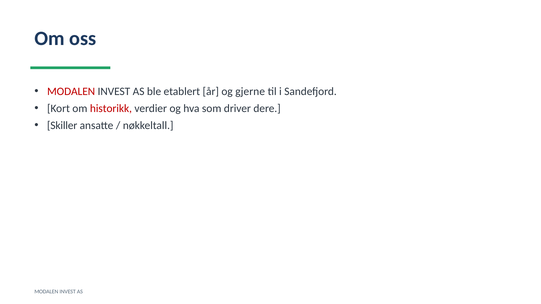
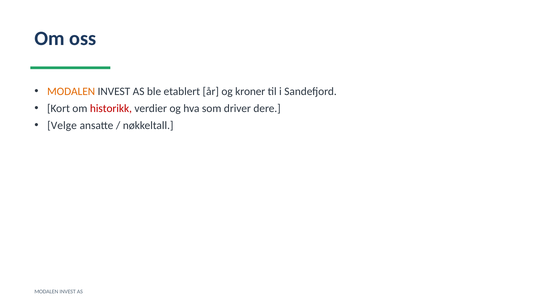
MODALEN colour: red -> orange (71, 92)
gjerne: gjerne -> kroner (250, 92)
Skiller: Skiller -> Velge (62, 125)
